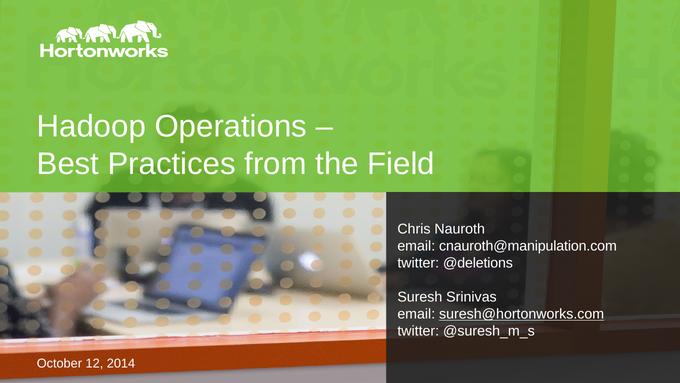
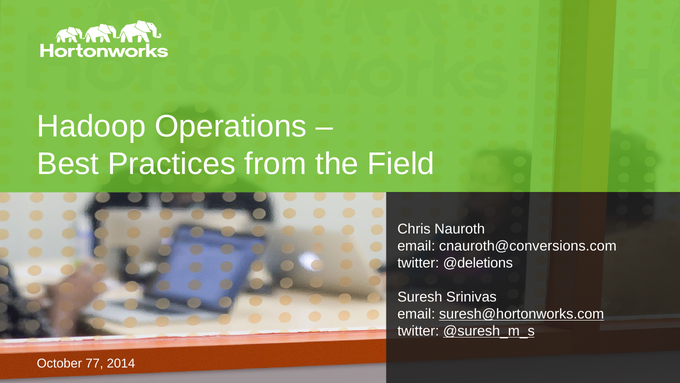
cnauroth@manipulation.com: cnauroth@manipulation.com -> cnauroth@conversions.com (528, 246)
@suresh_m_s underline: none -> present (489, 331)
12: 12 -> 77 (94, 363)
